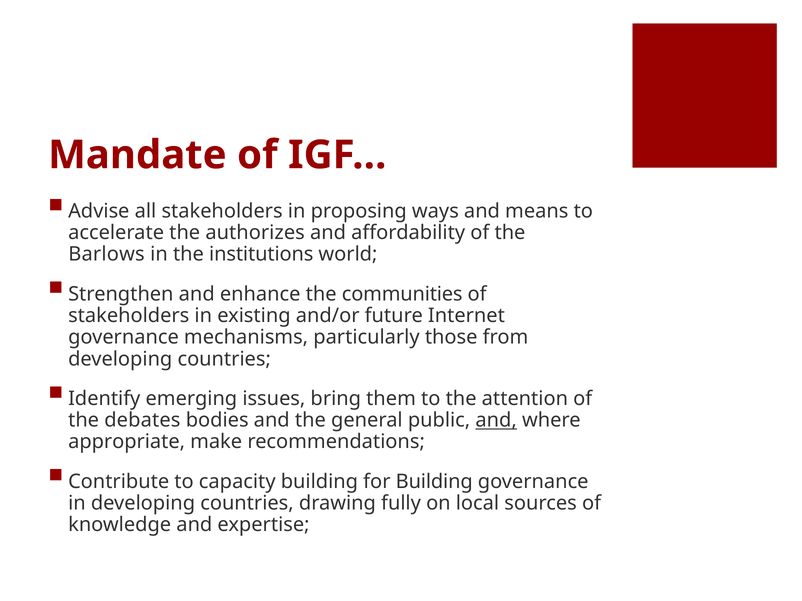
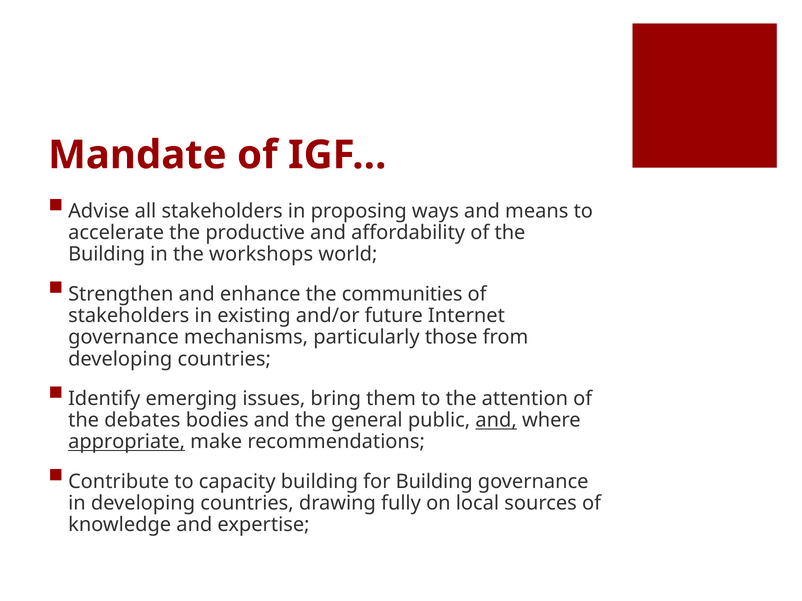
authorizes: authorizes -> productive (255, 233)
Barlows: Barlows -> Building (107, 255)
institutions: institutions -> workshops (261, 255)
appropriate underline: none -> present (127, 442)
